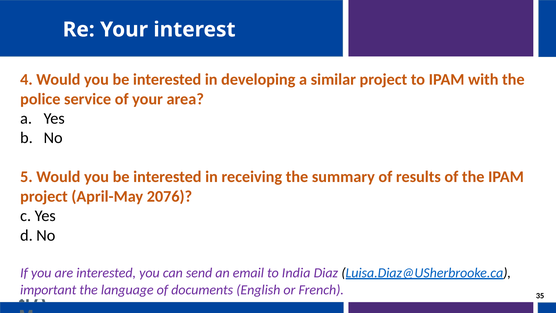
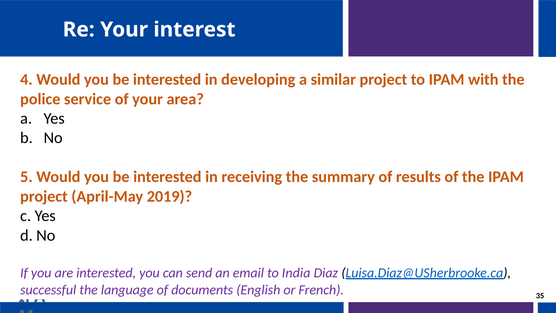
2076: 2076 -> 2019 (169, 196)
important: important -> successful (48, 290)
